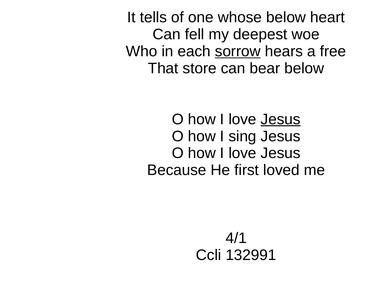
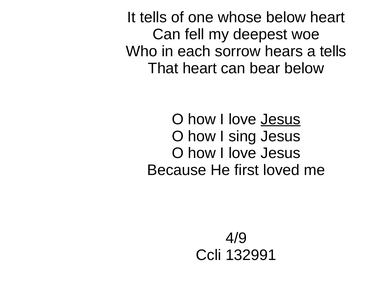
sorrow underline: present -> none (238, 51)
a free: free -> tells (333, 51)
That store: store -> heart (200, 68)
4/1: 4/1 -> 4/9 (236, 239)
